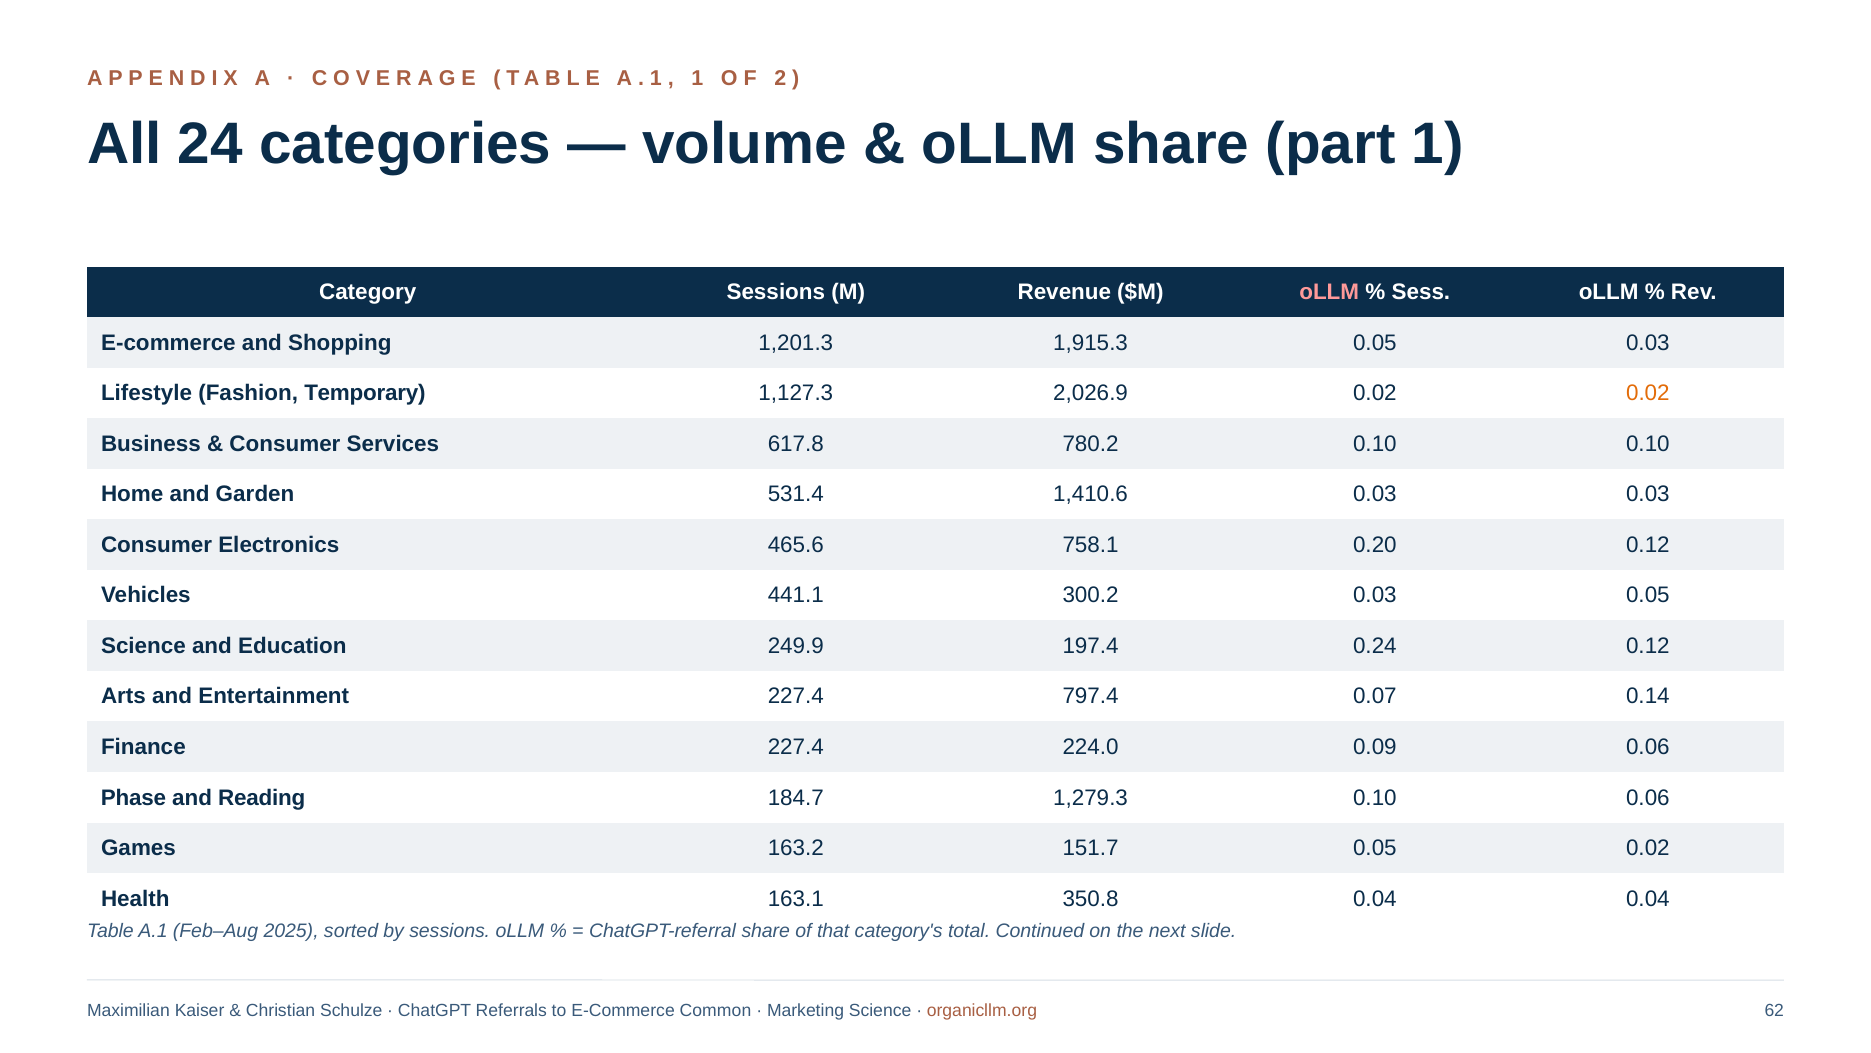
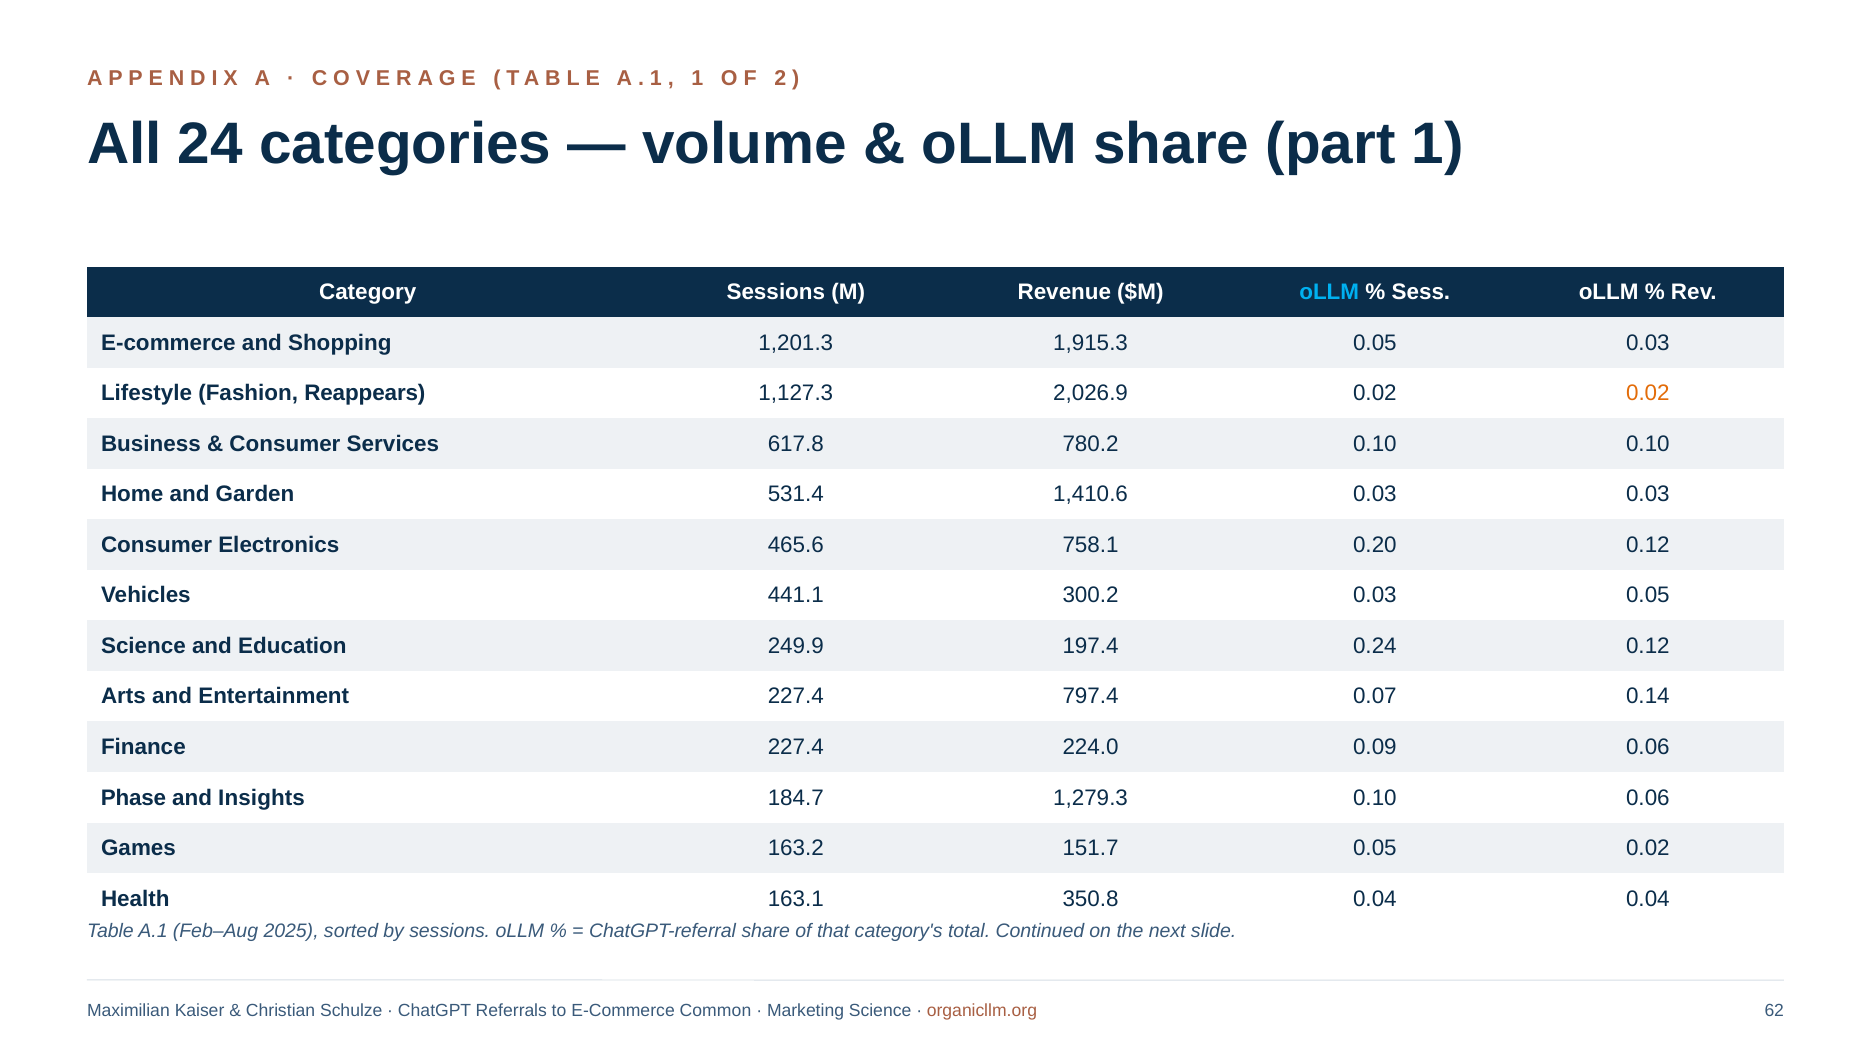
oLLM colour: pink -> light blue (1329, 292)
Temporary: Temporary -> Reappears (365, 393)
Reading: Reading -> Insights (262, 797)
